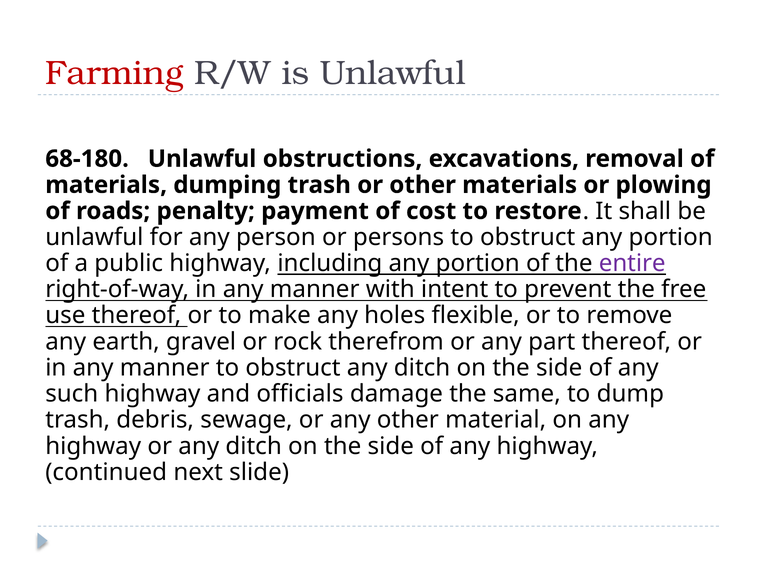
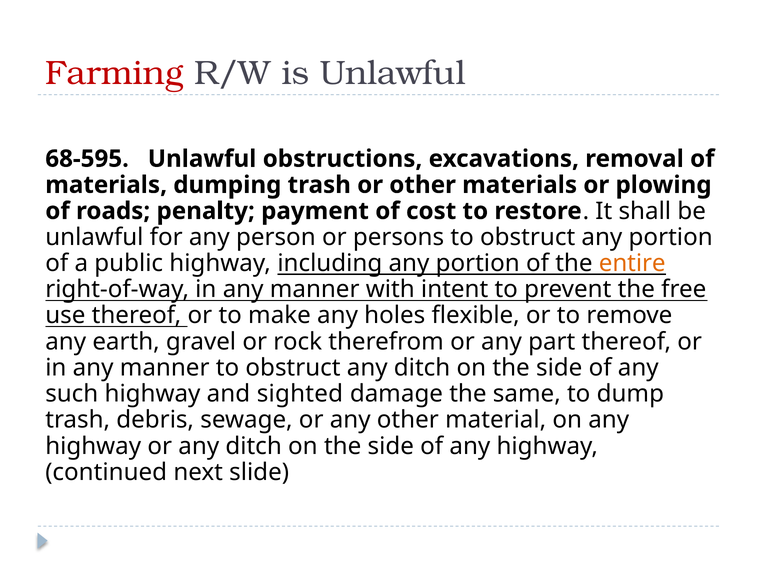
68-180: 68-180 -> 68-595 (87, 159)
entire colour: purple -> orange (632, 263)
officials: officials -> sighted (300, 394)
